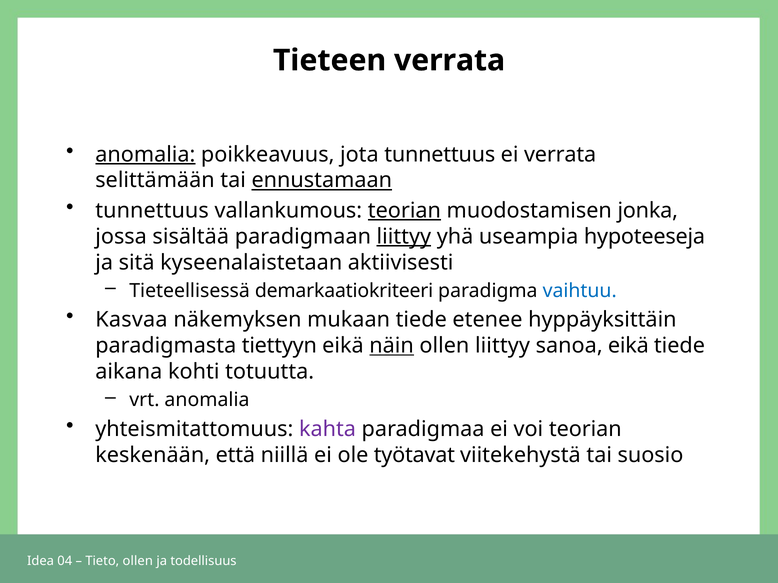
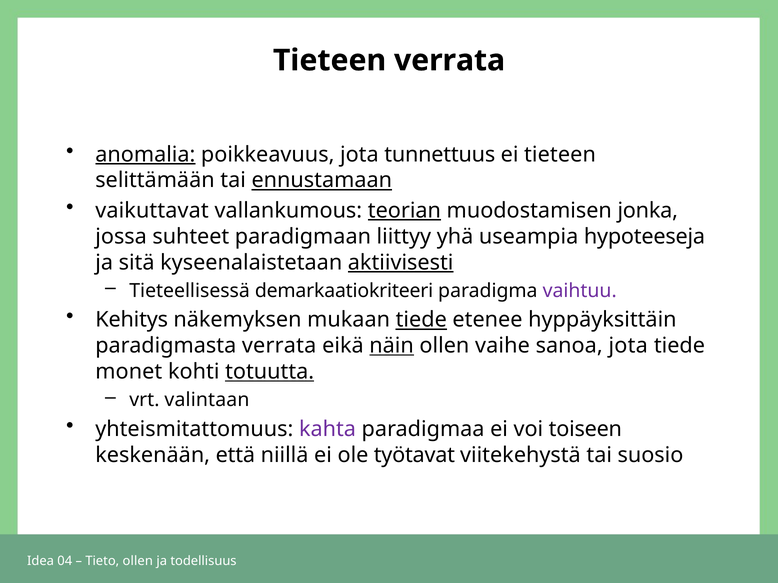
ei verrata: verrata -> tieteen (560, 155)
tunnettuus: tunnettuus -> vaikuttavat (152, 211)
sisältää: sisältää -> suhteet (191, 237)
liittyy underline: present -> none (404, 237)
aktiivisesti underline: none -> present (401, 263)
vaihtuu colour: blue -> purple (580, 291)
Kasvaa: Kasvaa -> Kehitys (132, 320)
tiede underline: none -> present (421, 320)
paradigmasta tiettyyn: tiettyyn -> verrata (279, 346)
ollen liittyy: liittyy -> vaihe (502, 346)
sanoa eikä: eikä -> jota (628, 346)
aikana: aikana -> monet (129, 372)
totuutta underline: none -> present (270, 372)
vrt anomalia: anomalia -> valintaan (207, 400)
voi teorian: teorian -> toiseen (585, 429)
